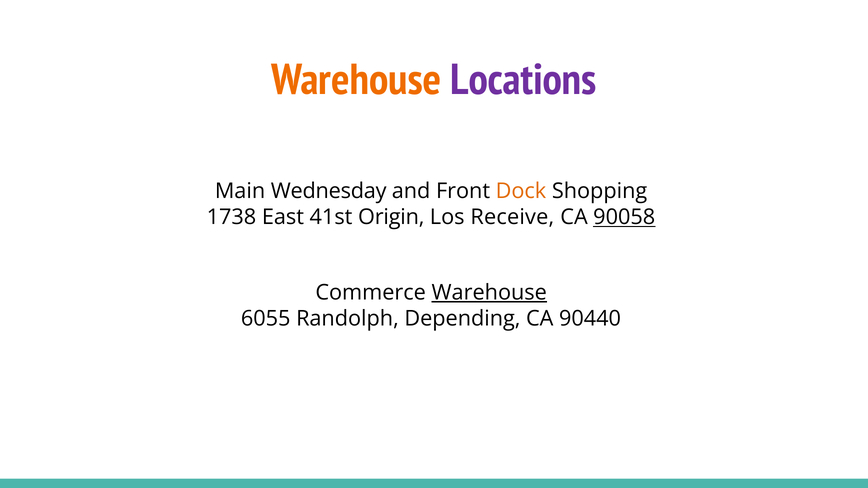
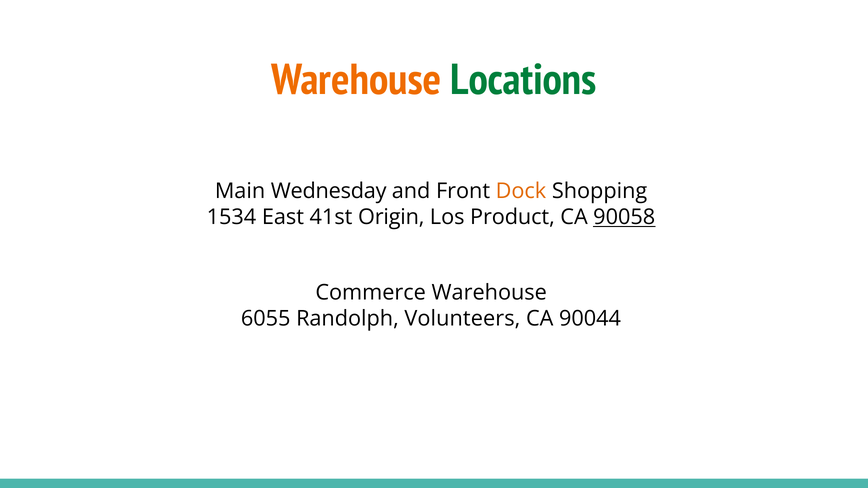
Locations colour: purple -> green (523, 80)
1738: 1738 -> 1534 (231, 217)
Receive: Receive -> Product (512, 217)
Warehouse underline: present -> none (489, 293)
Depending: Depending -> Volunteers (462, 319)
90440: 90440 -> 90044 (590, 319)
